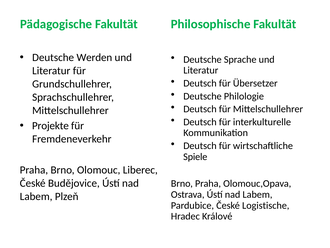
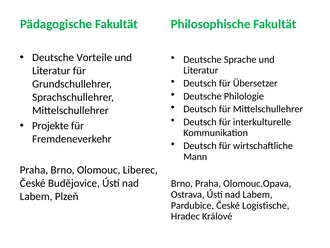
Werden: Werden -> Vorteile (94, 57)
Spiele: Spiele -> Mann (195, 156)
